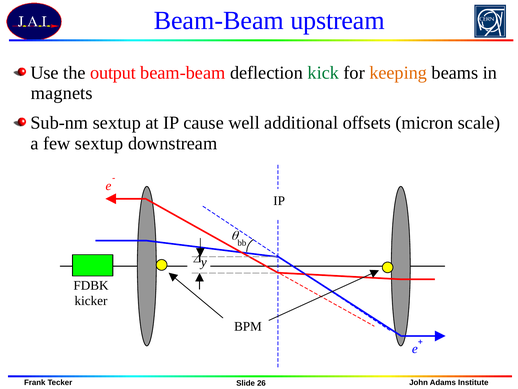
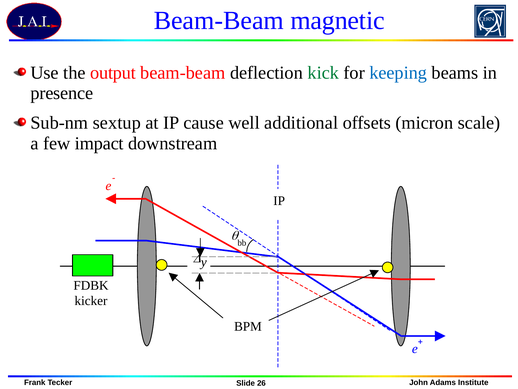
upstream: upstream -> magnetic (338, 21)
keeping colour: orange -> blue (398, 73)
magnets: magnets -> presence (62, 93)
few sextup: sextup -> impact (99, 143)
